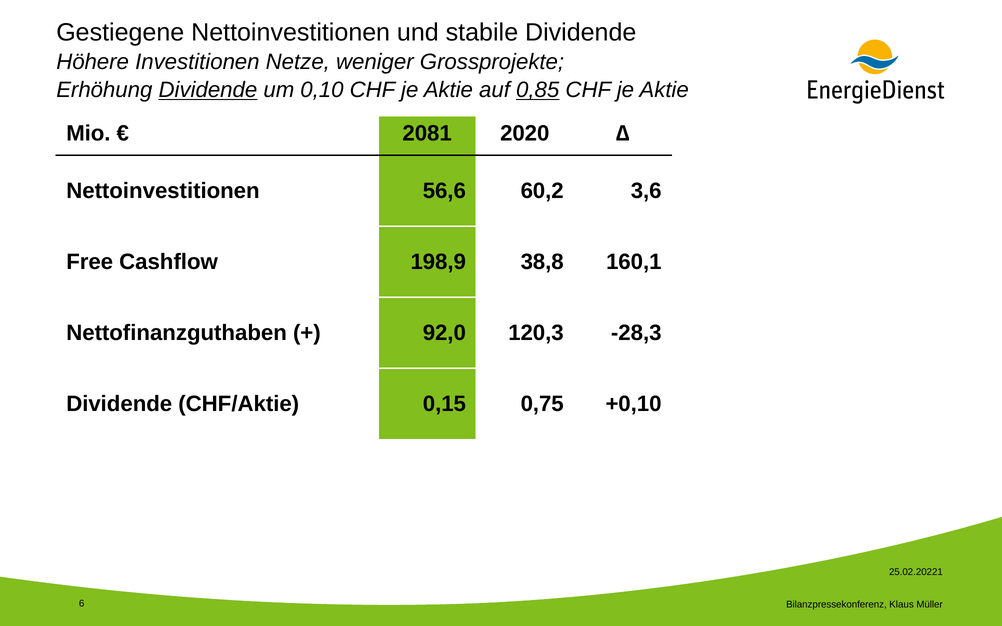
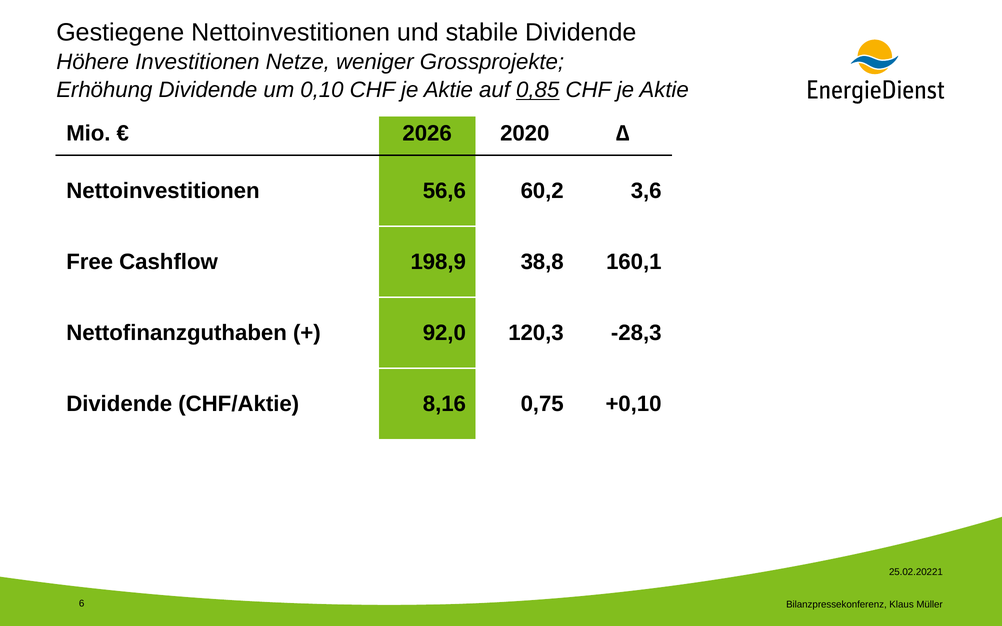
Dividende underline: present -> none (208, 90)
2081: 2081 -> 2026 (427, 134)
0,15: 0,15 -> 8,16 (444, 404)
